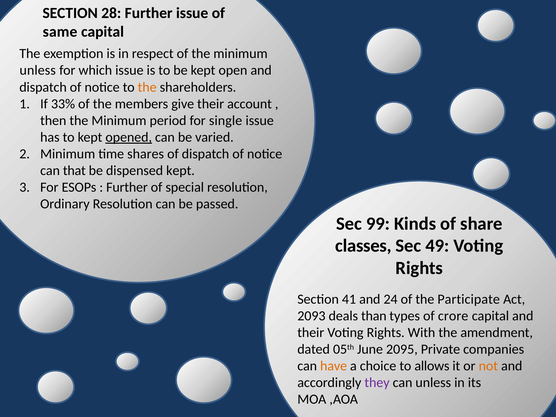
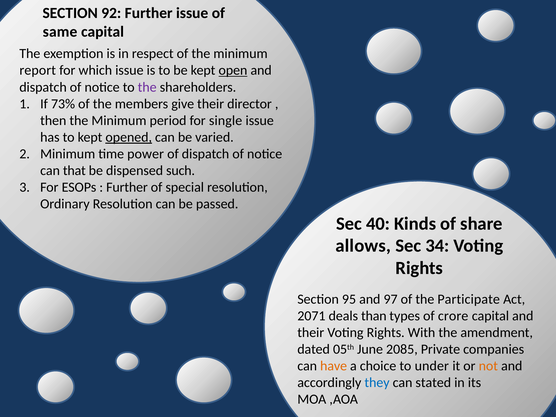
28: 28 -> 92 (111, 13)
unless: unless -> report (38, 70)
open underline: none -> present (233, 70)
the colour: orange -> purple (147, 87)
33%: 33% -> 73% (63, 104)
account: account -> director (250, 104)
shares: shares -> power (146, 154)
dispensed kept: kept -> such (181, 170)
99: 99 -> 40 (378, 224)
classes: classes -> allows (363, 246)
49: 49 -> 34 (437, 246)
41: 41 -> 95 (349, 299)
24: 24 -> 97 (391, 299)
2093: 2093 -> 2071 (311, 316)
2095: 2095 -> 2085 (402, 349)
allows: allows -> under (432, 366)
they colour: purple -> blue (377, 383)
can unless: unless -> stated (433, 383)
